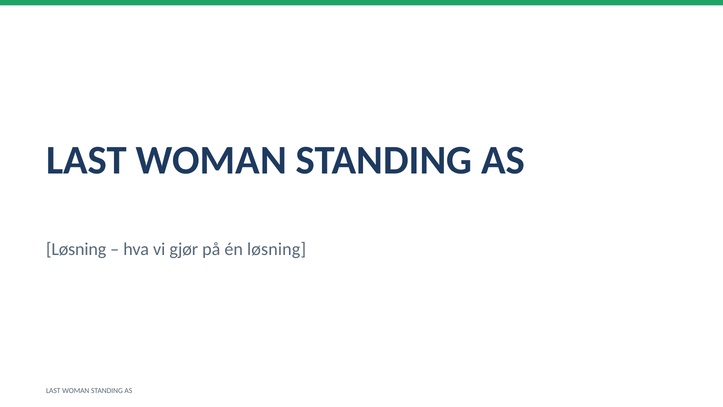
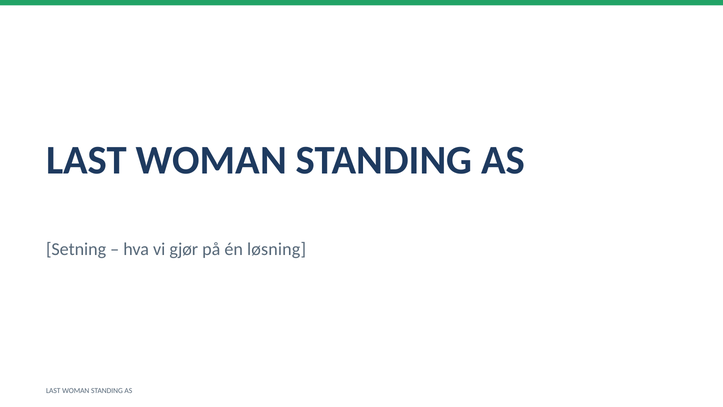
Løsning: Løsning -> Setning (76, 249)
